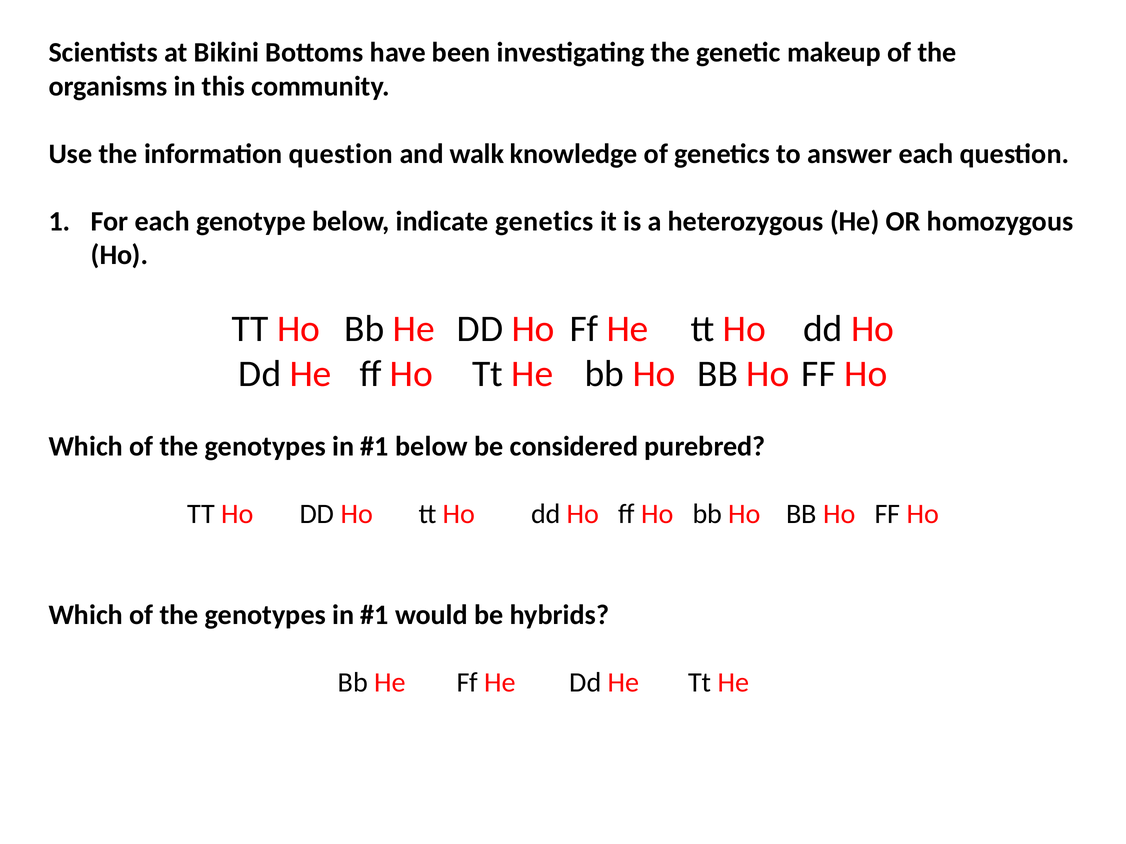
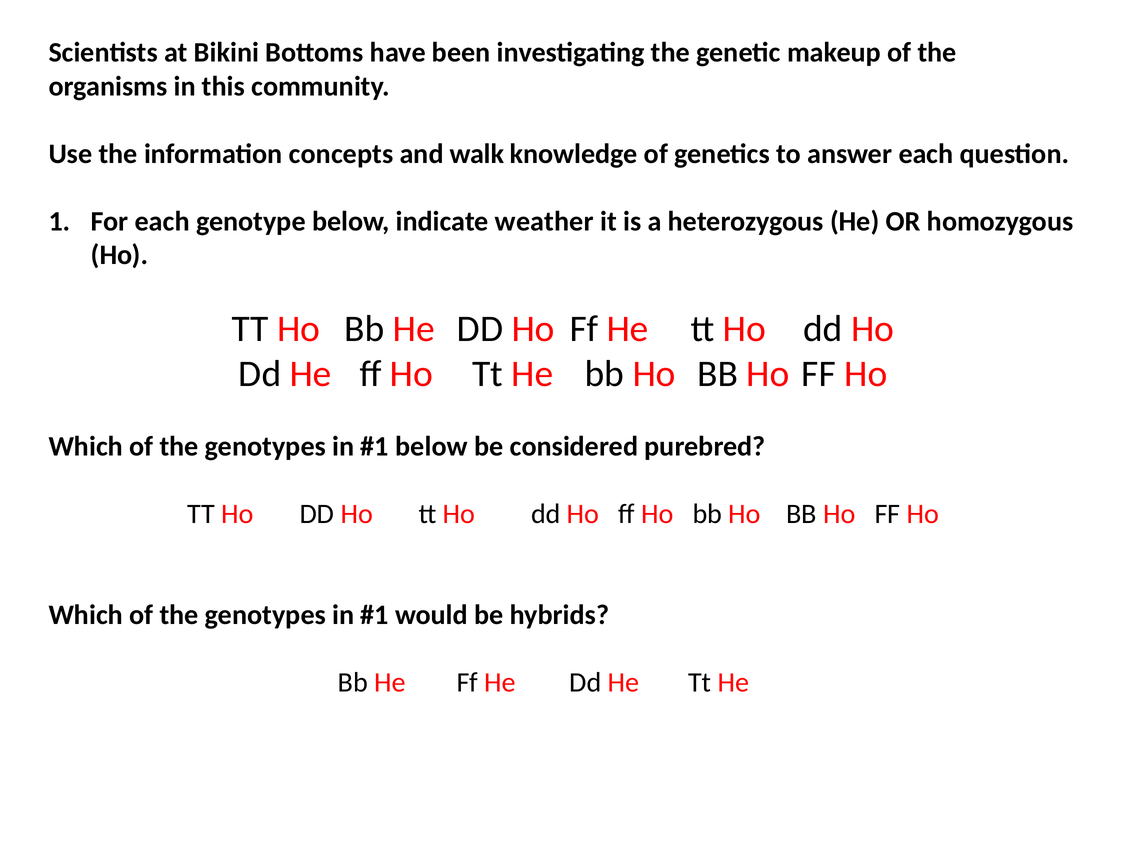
information question: question -> concepts (341, 154)
indicate genetics: genetics -> weather (544, 221)
